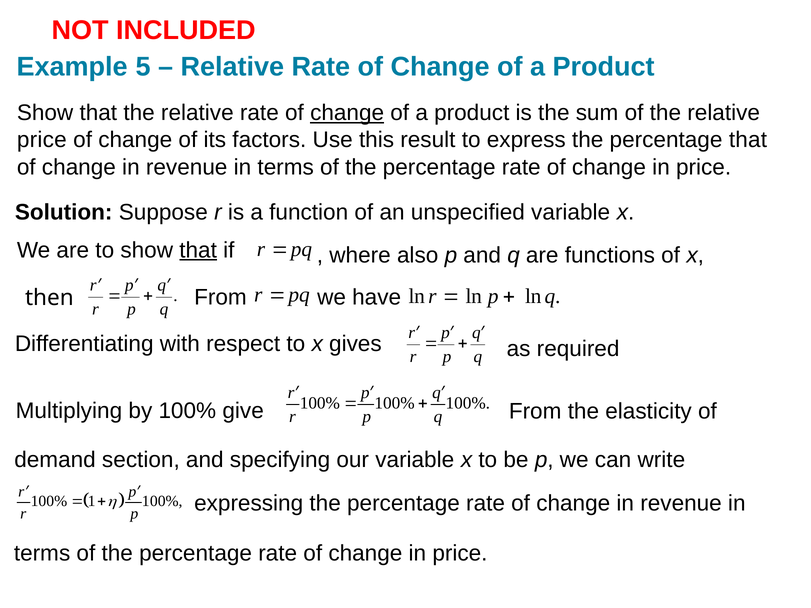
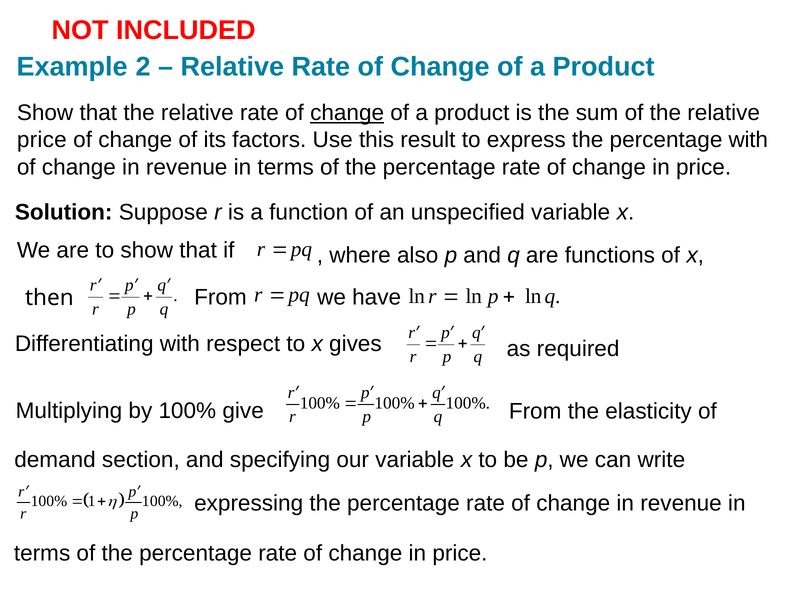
5: 5 -> 2 (143, 67)
percentage that: that -> with (748, 140)
that underline: present -> none (198, 250)
